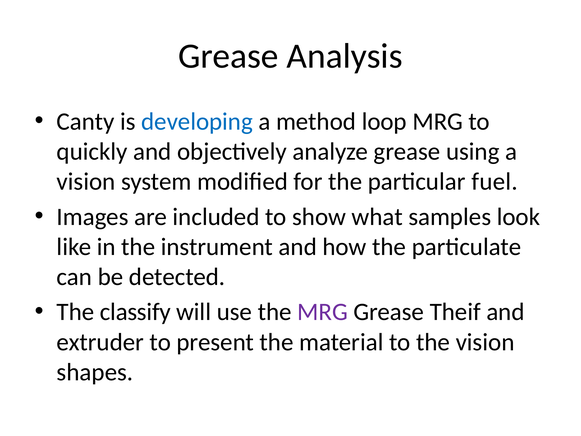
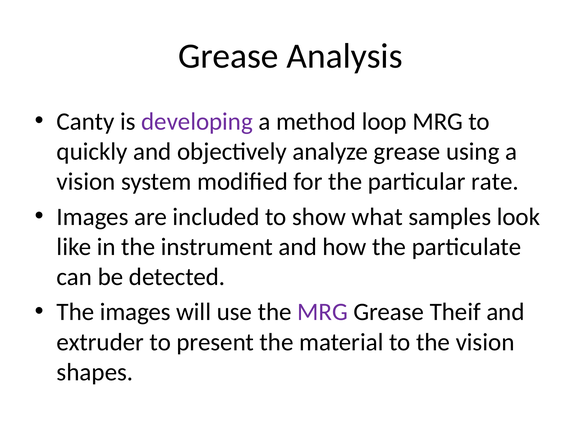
developing colour: blue -> purple (197, 121)
fuel: fuel -> rate (495, 181)
The classify: classify -> images (135, 312)
